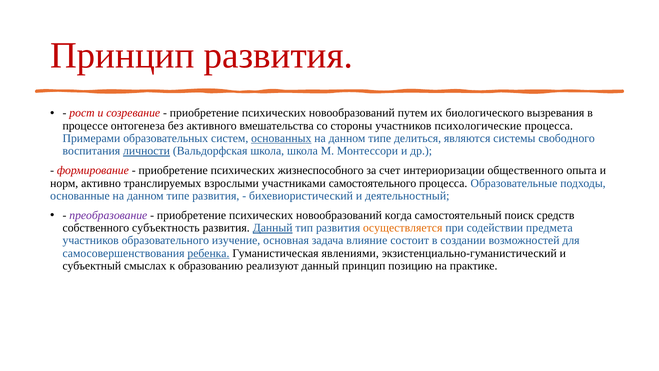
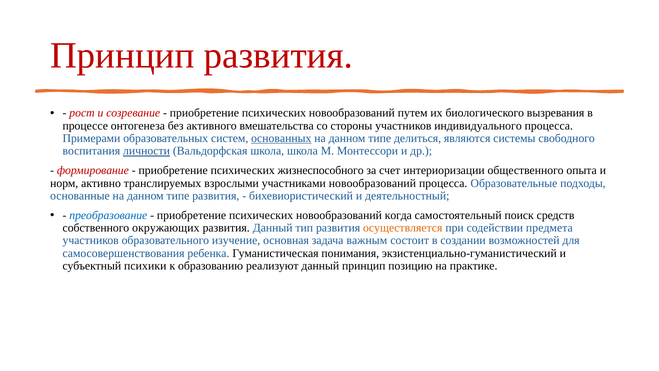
психологические: психологические -> индивидуального (478, 126)
участниками самостоятельного: самостоятельного -> новообразований (372, 183)
преобразование colour: purple -> blue (108, 215)
субъектность: субъектность -> окружающих (166, 228)
Данный underline: present -> none (273, 228)
влияние: влияние -> важным (367, 240)
ребенка underline: present -> none (208, 253)
явлениями: явлениями -> понимания (350, 253)
смыслах: смыслах -> психики (145, 266)
